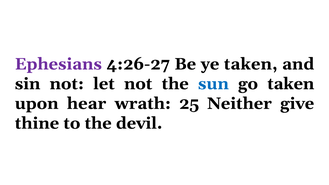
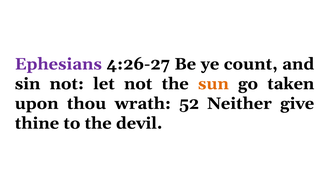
ye taken: taken -> count (251, 64)
sun colour: blue -> orange (213, 84)
hear: hear -> thou (87, 104)
25: 25 -> 52 (189, 104)
